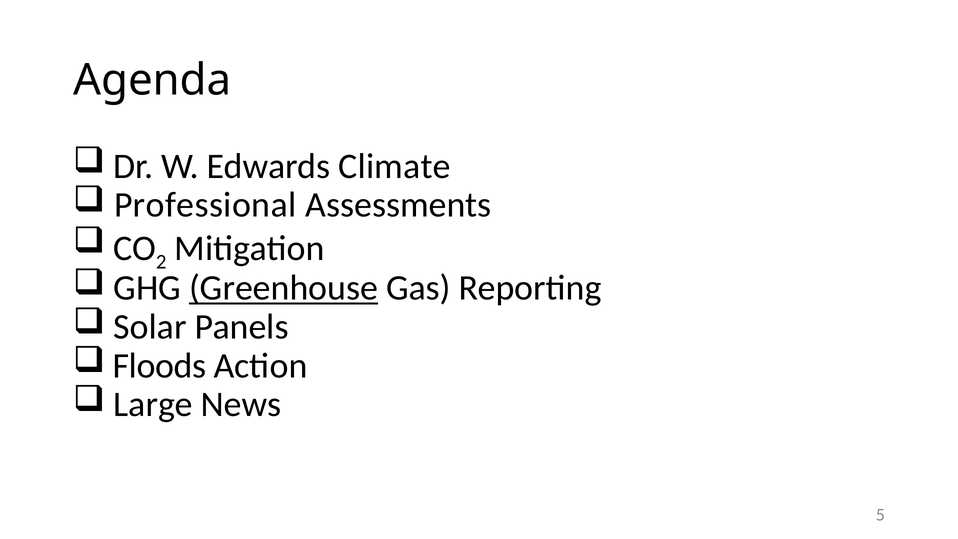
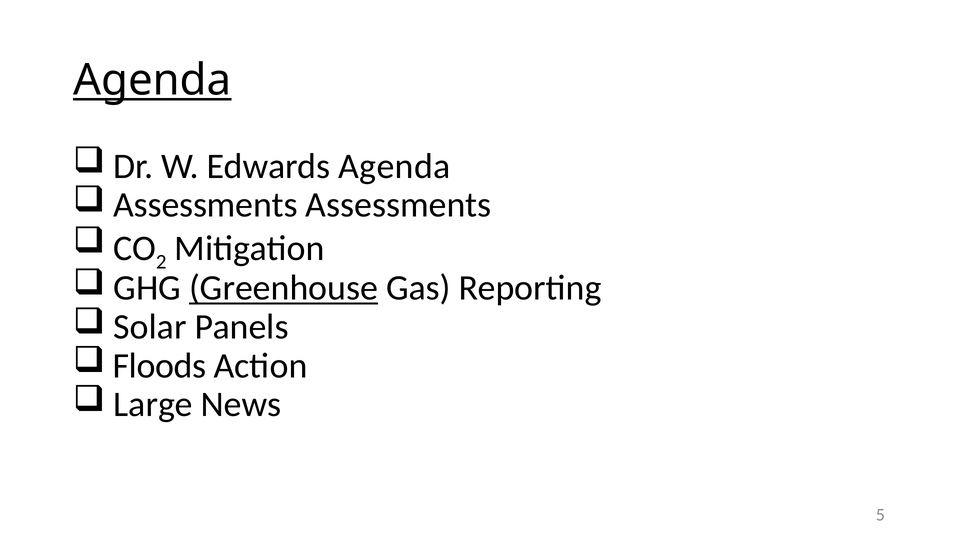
Agenda underline: none -> present (152, 80)
Edwards Climate: Climate -> Agenda (394, 166)
Professional: Professional -> Assessments (205, 205)
